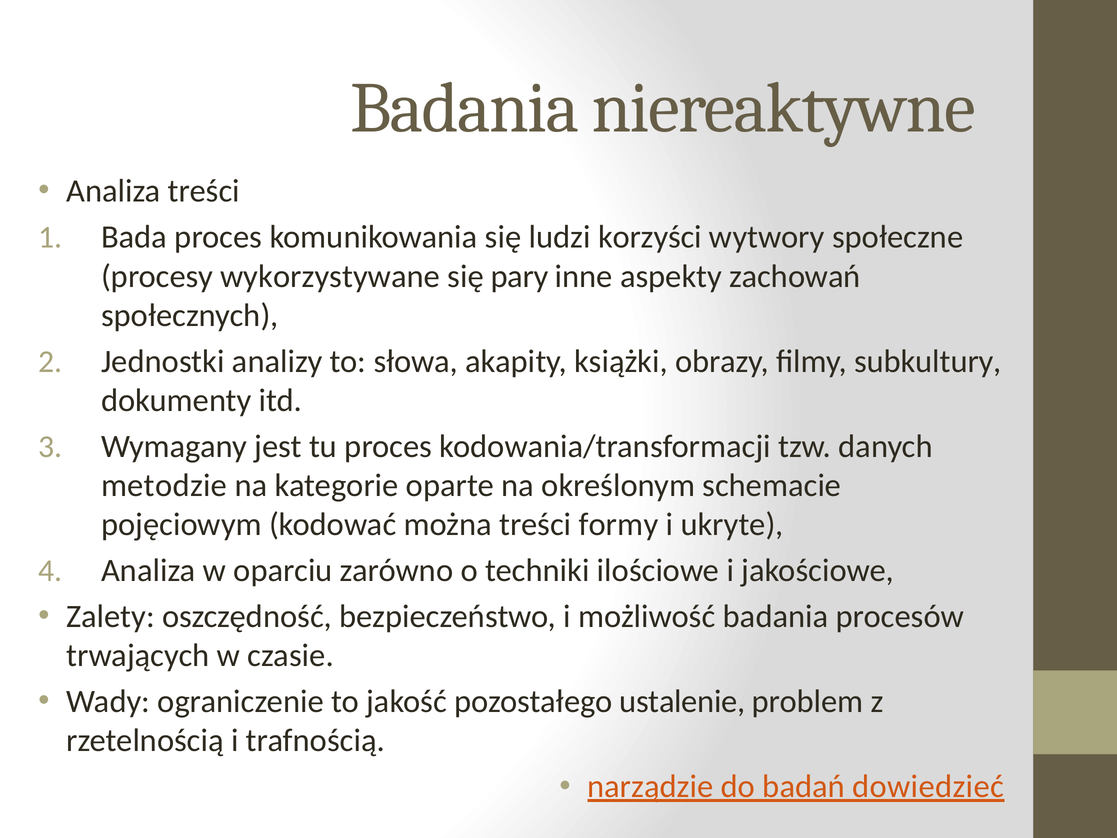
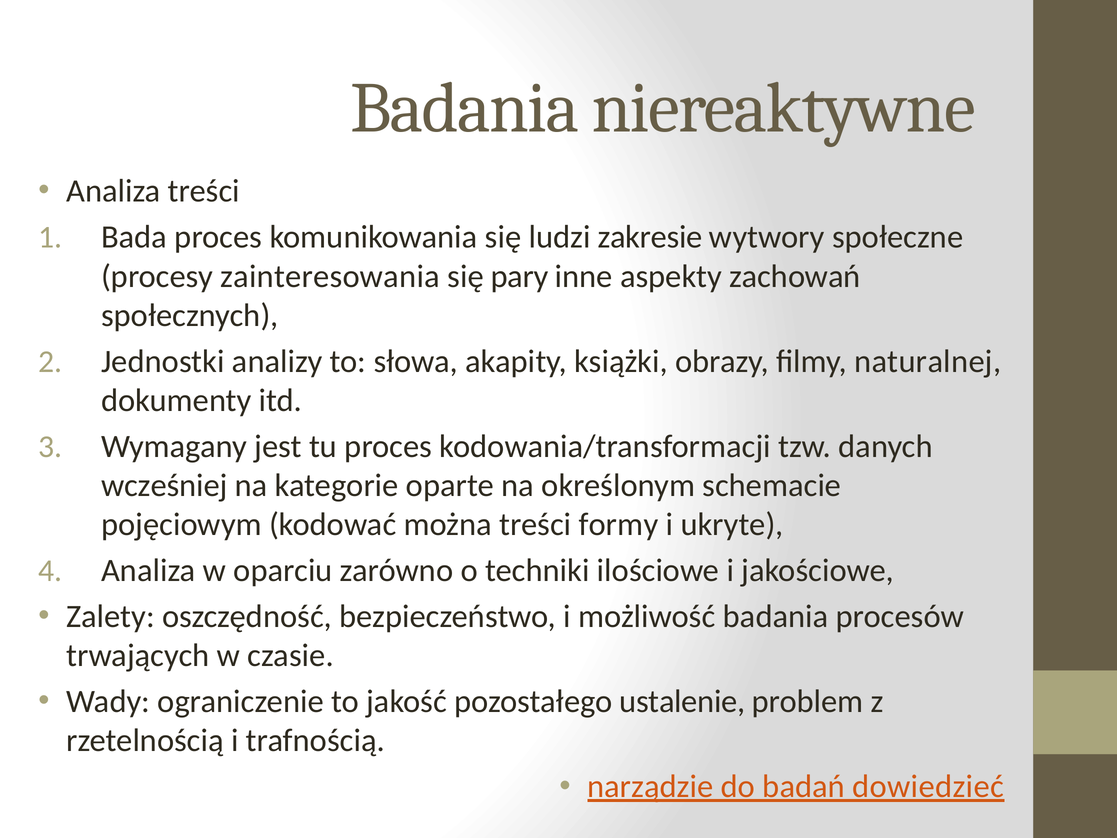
korzyści: korzyści -> zakresie (650, 237)
wykorzystywane: wykorzystywane -> zainteresowania (330, 276)
subkultury: subkultury -> naturalnej (928, 361)
metodzie: metodzie -> wcześniej (164, 485)
